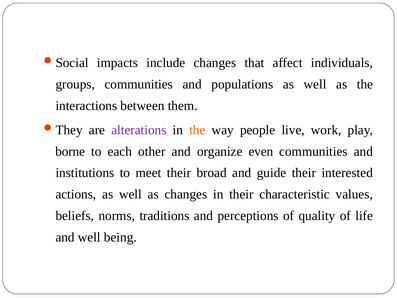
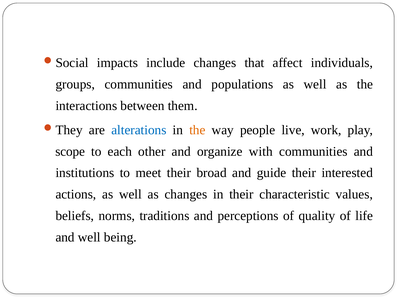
alterations colour: purple -> blue (139, 130)
borne: borne -> scope (70, 151)
even: even -> with (261, 151)
